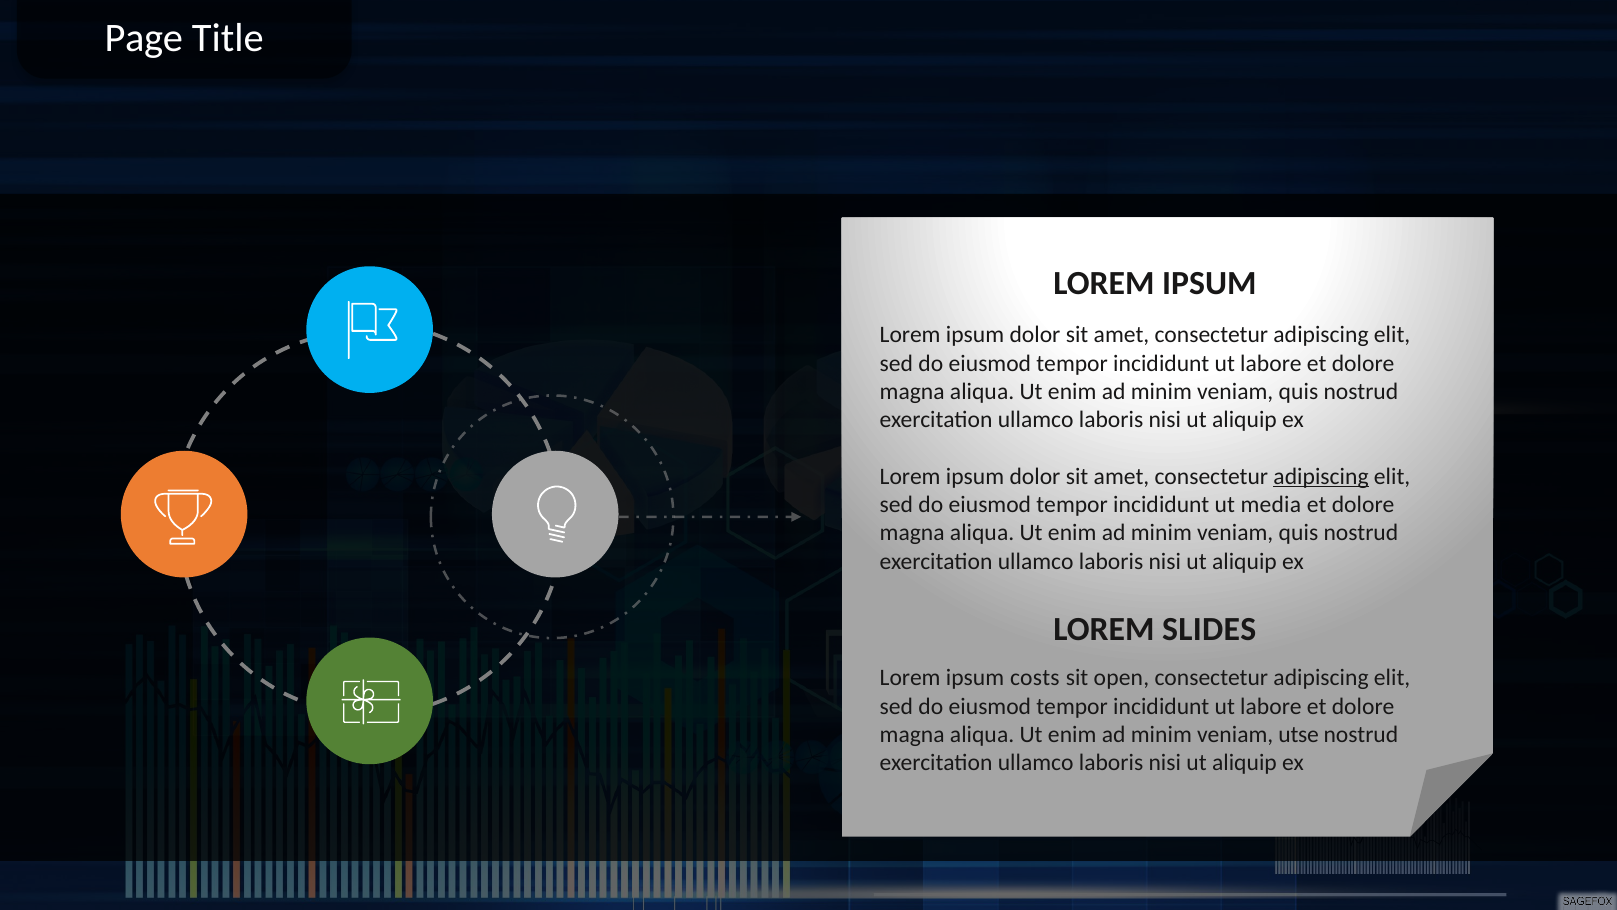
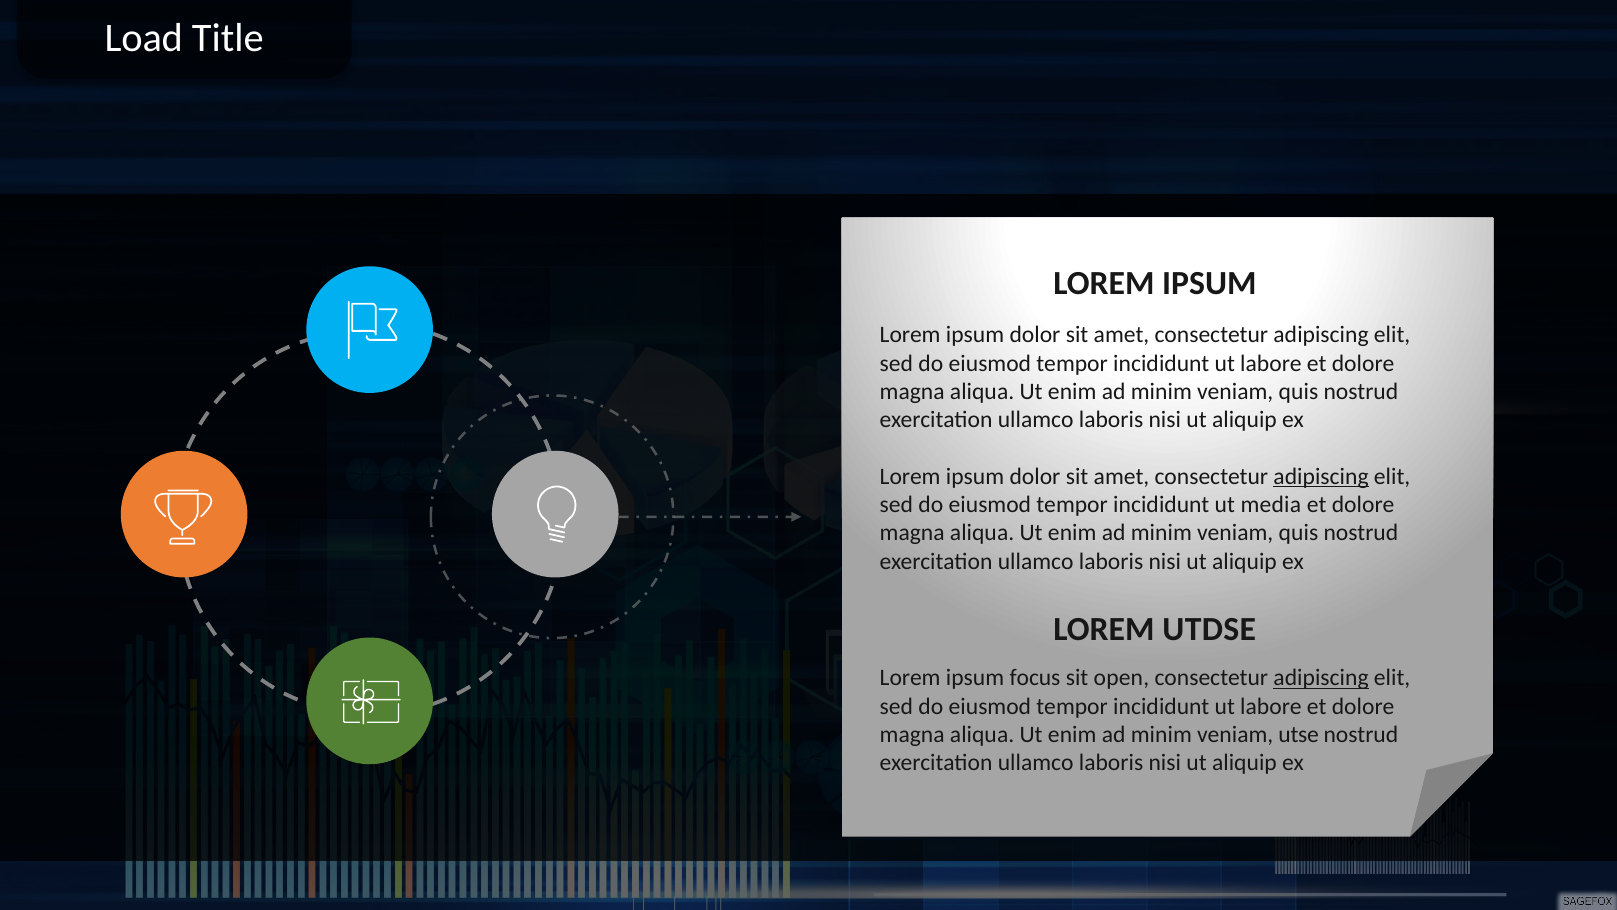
Page: Page -> Load (144, 38)
SLIDES: SLIDES -> UTDSE (1209, 629)
costs: costs -> focus (1035, 678)
adipiscing underline: none -> present (1321, 678)
